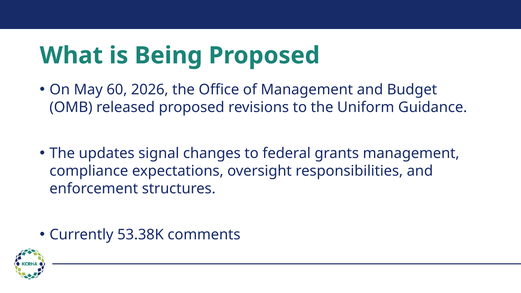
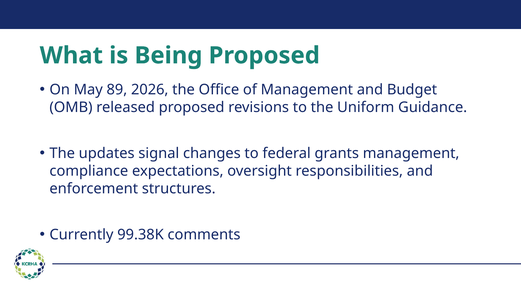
60: 60 -> 89 (117, 90)
53.38K: 53.38K -> 99.38K (141, 235)
